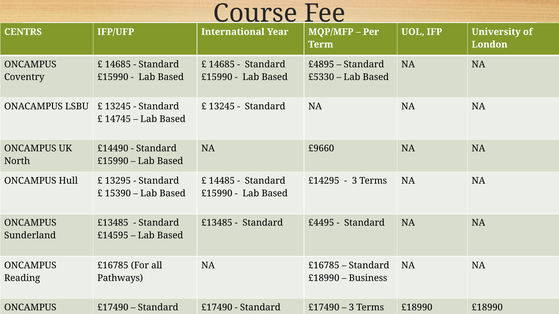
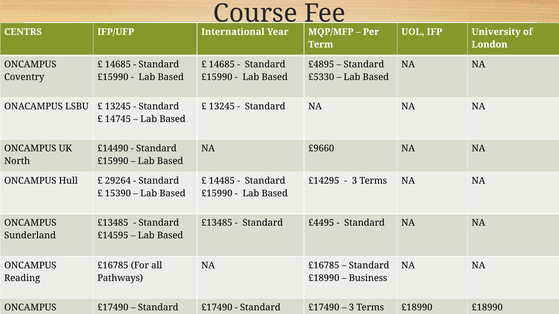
13295: 13295 -> 29264 (118, 181)
